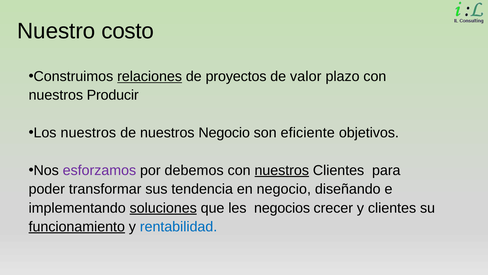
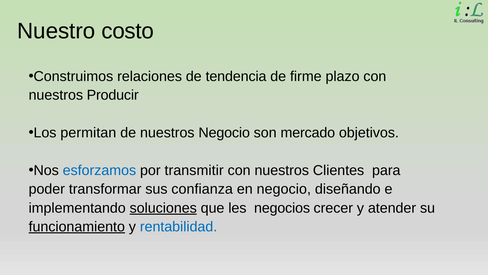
relaciones underline: present -> none (150, 76)
proyectos: proyectos -> tendencia (236, 76)
valor: valor -> firme (306, 76)
Los nuestros: nuestros -> permitan (88, 133)
eficiente: eficiente -> mercado (308, 133)
esforzamos colour: purple -> blue (99, 170)
debemos: debemos -> transmitir (194, 170)
nuestros underline: present -> none (282, 170)
tendencia: tendencia -> confianza (202, 189)
y clientes: clientes -> atender (392, 208)
